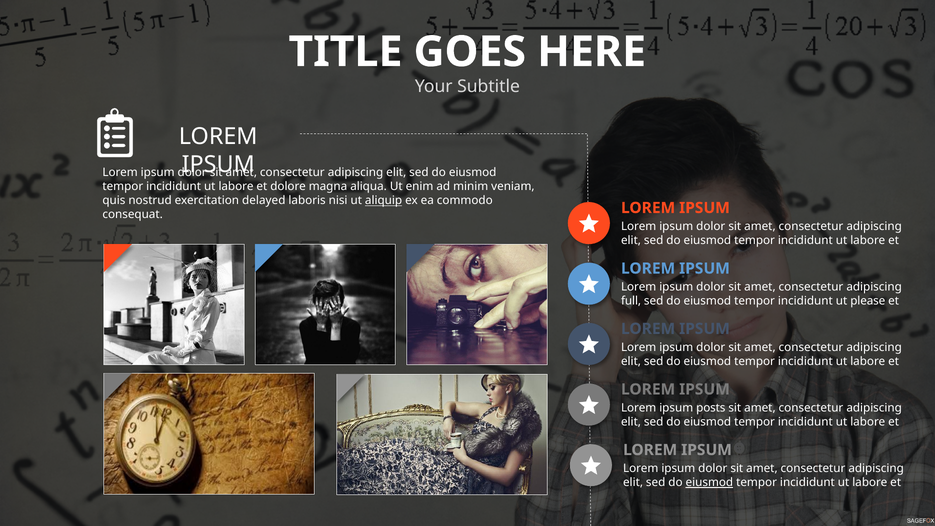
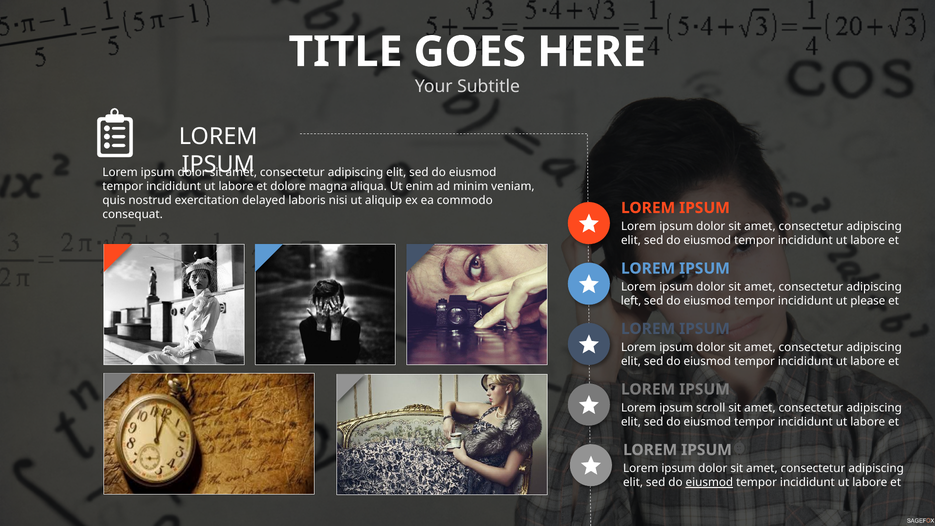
aliquip underline: present -> none (384, 201)
full: full -> left (631, 301)
posts: posts -> scroll (711, 408)
